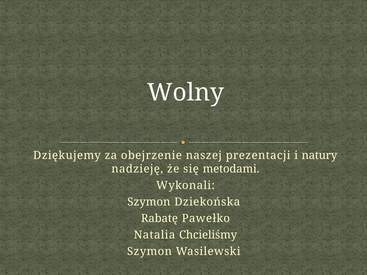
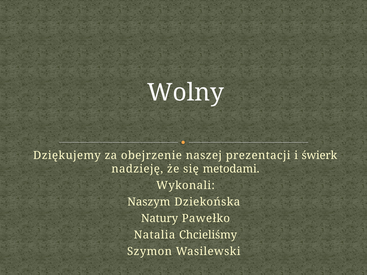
natury: natury -> świerk (319, 156)
Szymon: Szymon -> Naszym (149, 202)
Rabatę: Rabatę -> Natury (160, 219)
